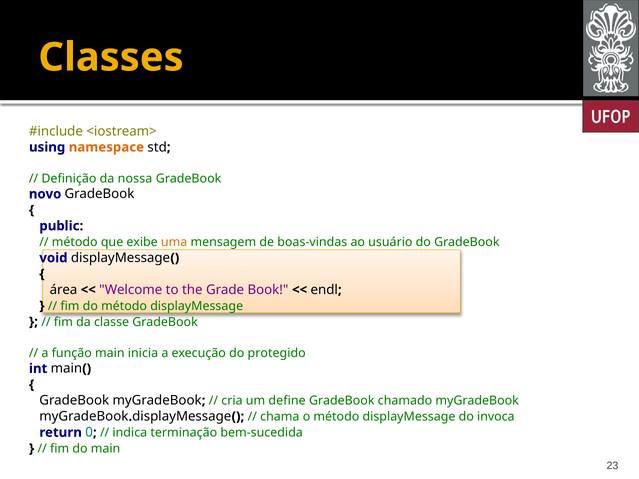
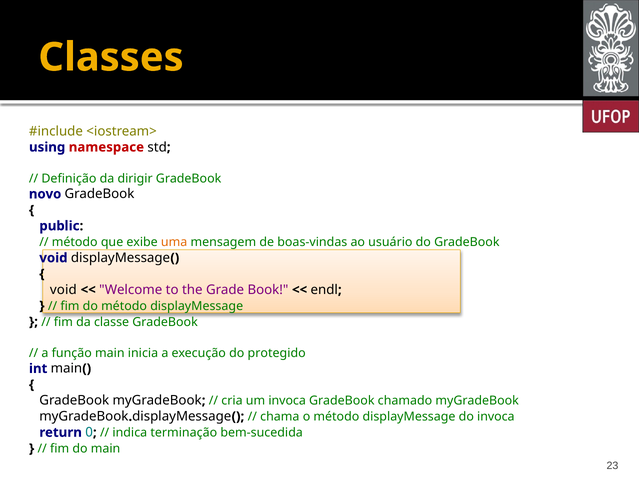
namespace colour: orange -> red (106, 147)
nossa: nossa -> dirigir (135, 179)
área: área -> void (63, 290)
um define: define -> invoca (287, 401)
